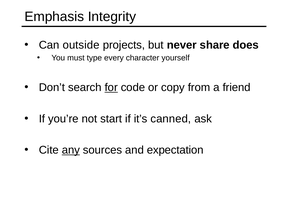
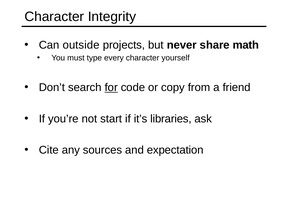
Emphasis: Emphasis -> Character (54, 17)
does: does -> math (246, 45)
canned: canned -> libraries (171, 119)
any underline: present -> none (71, 150)
